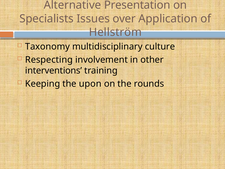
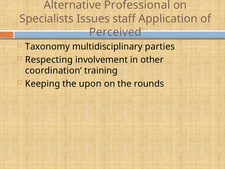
Presentation: Presentation -> Professional (137, 5)
over: over -> staff (124, 19)
Hellström: Hellström -> Perceived (115, 32)
culture: culture -> parties (160, 47)
interventions: interventions -> coordination (54, 70)
